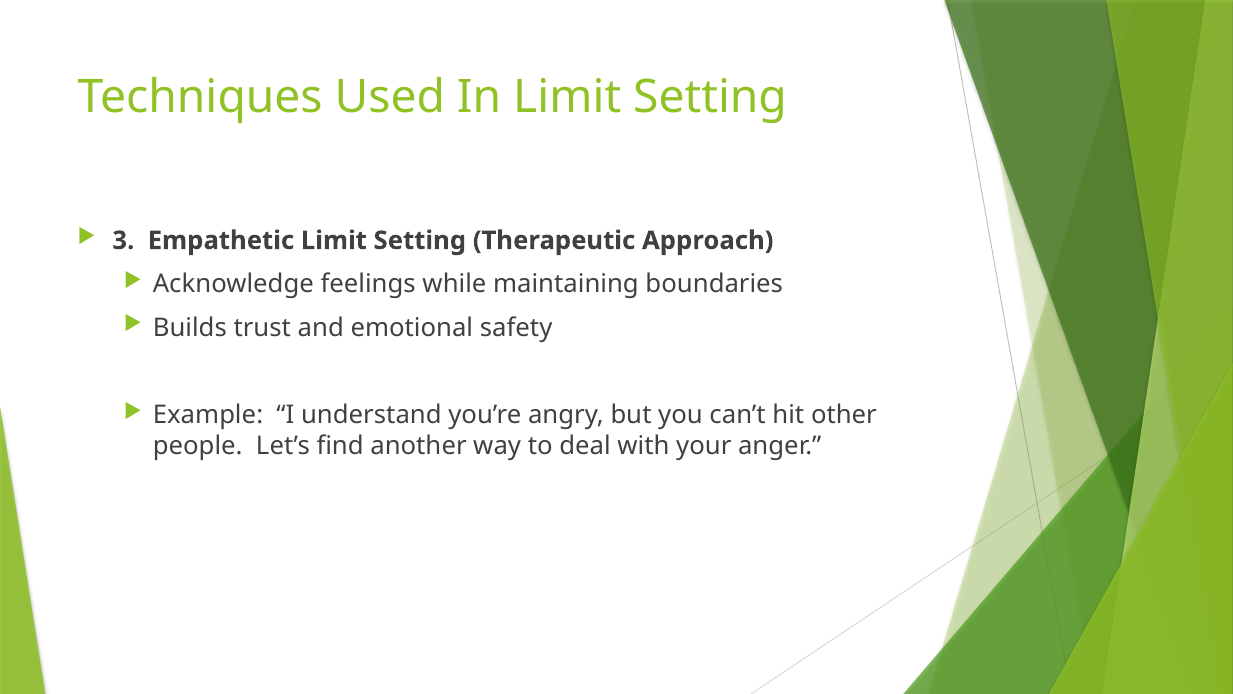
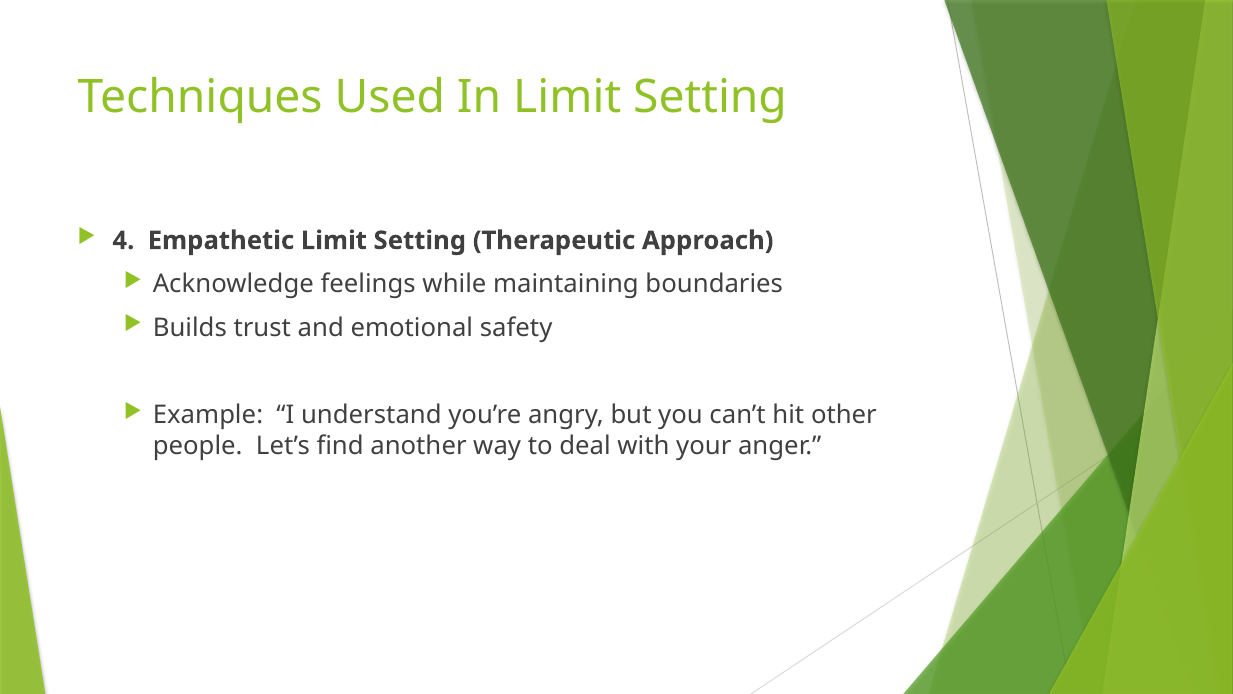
3: 3 -> 4 (123, 240)
